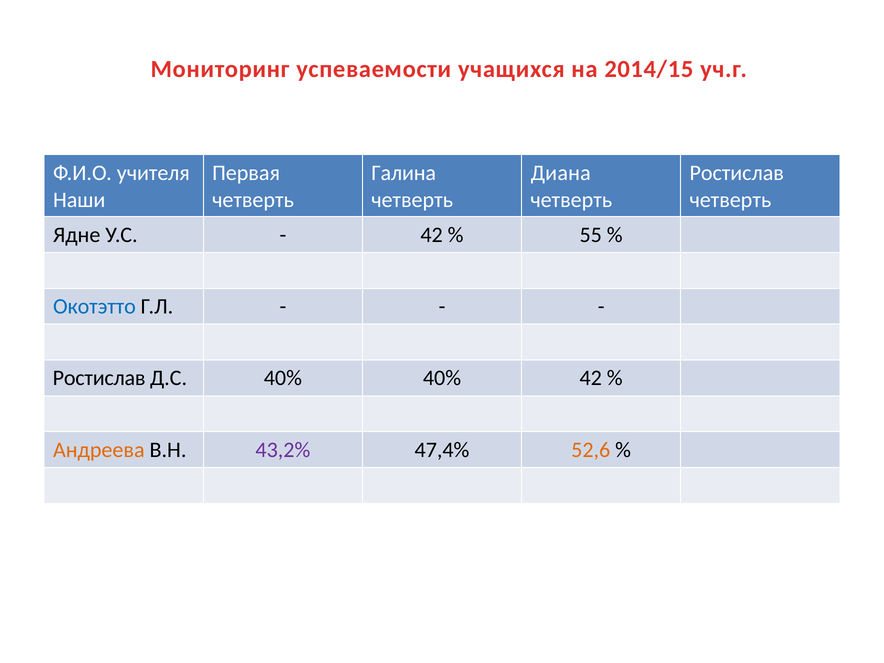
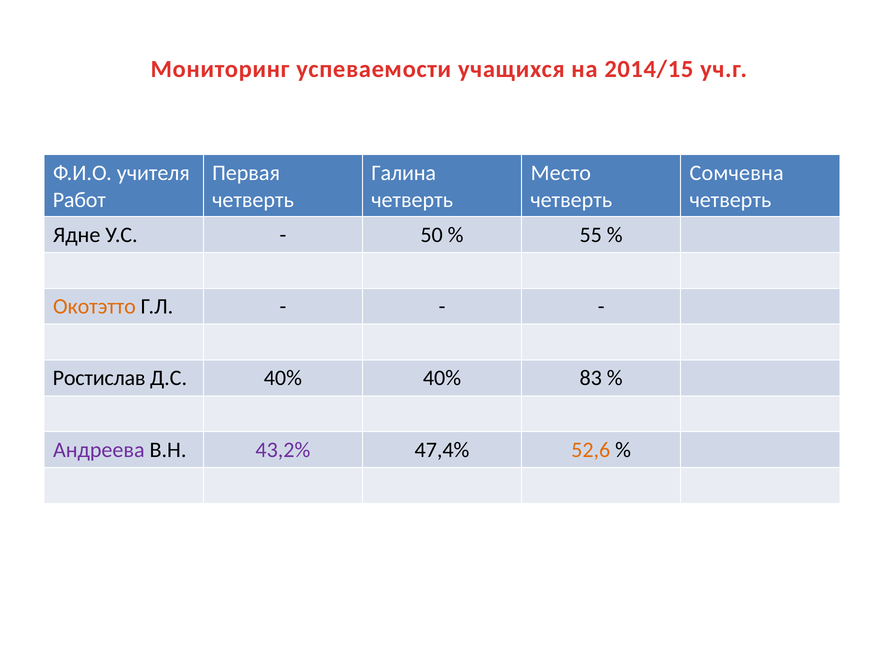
Диана: Диана -> Место (561, 173)
Ростислав: Ростислав -> Сомчевна (737, 173)
Наши: Наши -> Работ (79, 200)
42: 42 -> 50 (432, 235)
Окотэтто colour: blue -> orange (94, 306)
40% 42: 42 -> 83 (591, 378)
Андреева colour: orange -> purple (99, 450)
